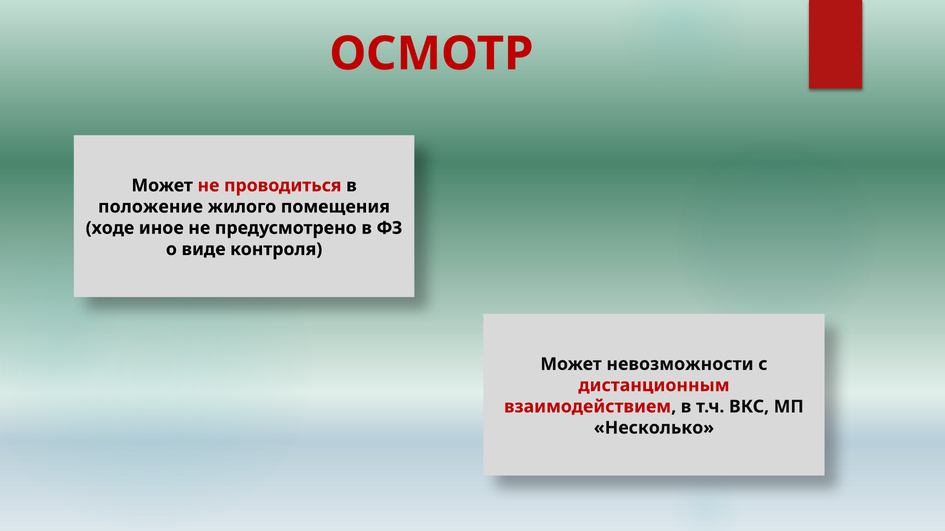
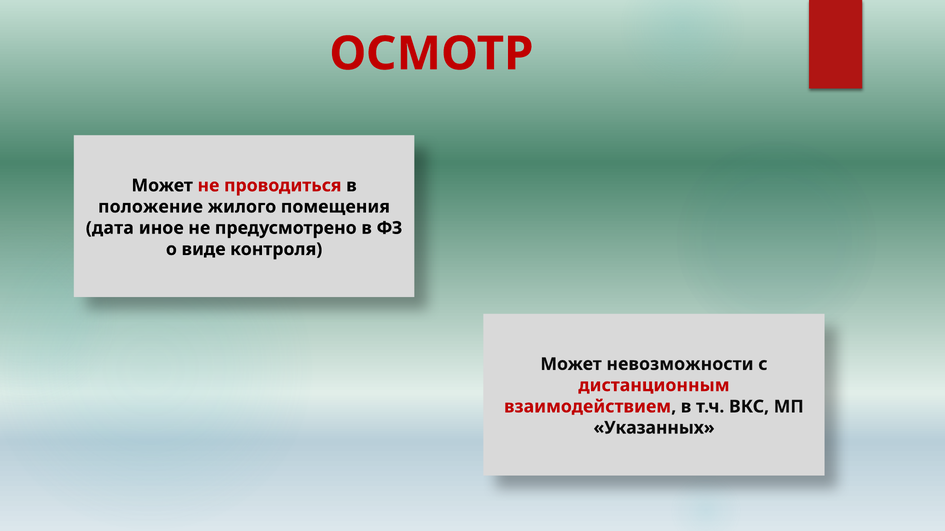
ходе: ходе -> дата (110, 228)
Несколько: Несколько -> Указанных (654, 428)
